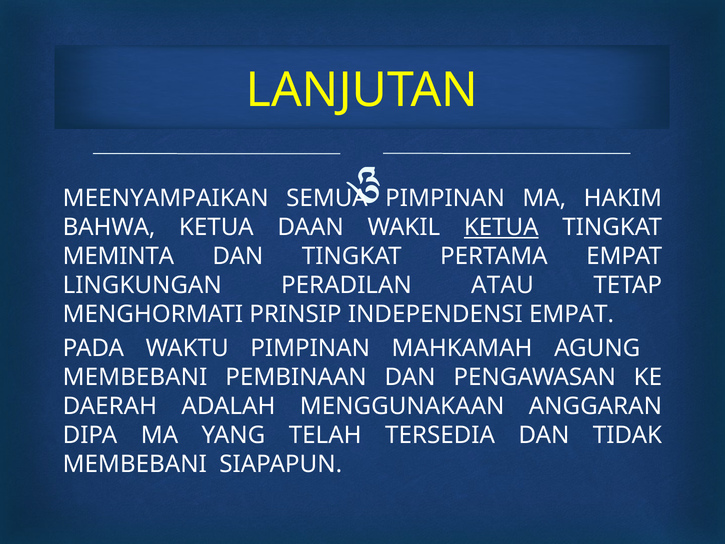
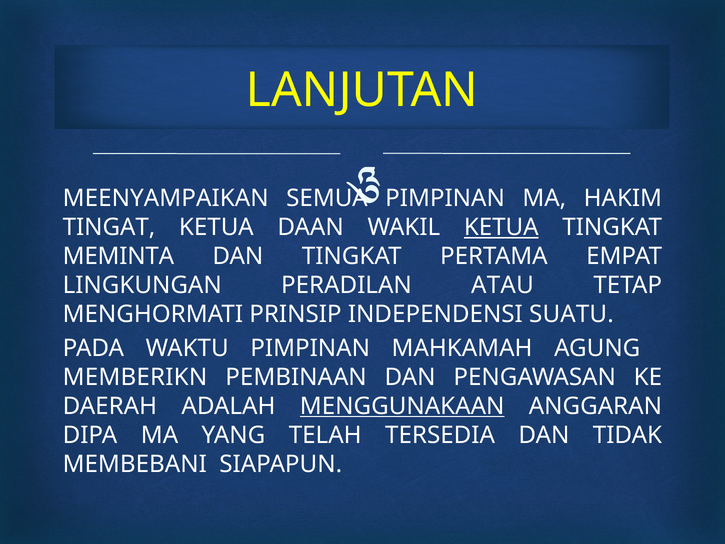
BAHWA: BAHWA -> TINGAT (109, 227)
INDEPENDENSI EMPAT: EMPAT -> SUATU (571, 314)
MEMBEBANI: MEMBEBANI -> MEMBERIKN (135, 377)
MENGGUNAKAAN underline: none -> present (402, 406)
